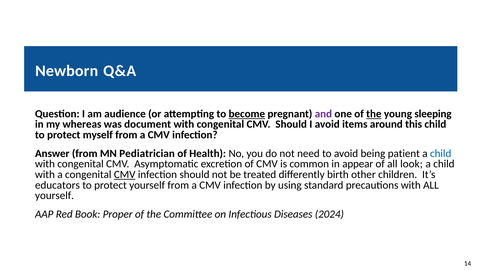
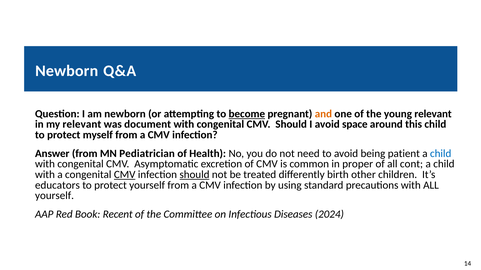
am audience: audience -> newborn (125, 114)
and colour: purple -> orange (323, 114)
the underline: present -> none (374, 114)
young sleeping: sleeping -> relevant (433, 114)
my whereas: whereas -> relevant (82, 125)
items: items -> space (355, 125)
appear: appear -> proper (358, 164)
look: look -> cont (411, 164)
should underline: none -> present (194, 175)
Proper: Proper -> Recent (118, 215)
